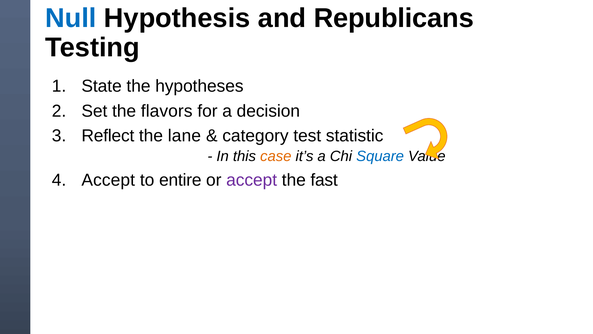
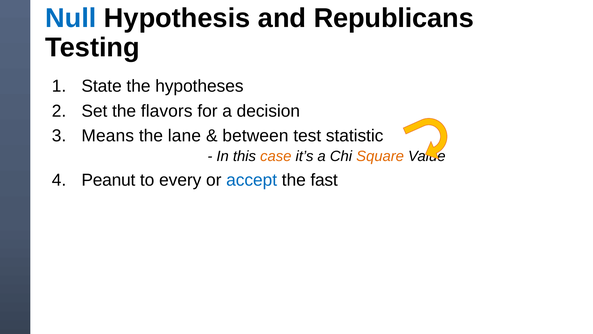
Reflect: Reflect -> Means (108, 136)
category: category -> between (255, 136)
Square colour: blue -> orange (380, 156)
Accept: Accept -> Peanut (108, 180)
entire: entire -> every (180, 180)
accept colour: purple -> blue (252, 180)
